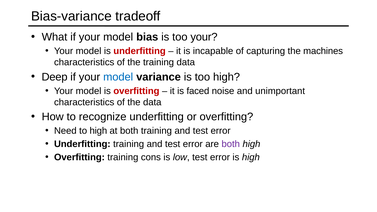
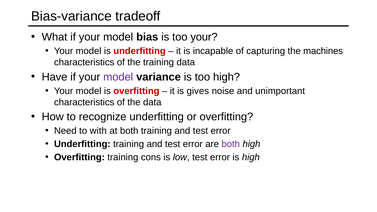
Deep: Deep -> Have (55, 77)
model colour: blue -> purple (118, 77)
faced: faced -> gives (198, 91)
to high: high -> with (98, 131)
